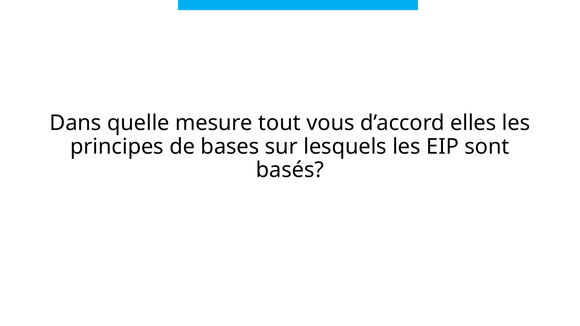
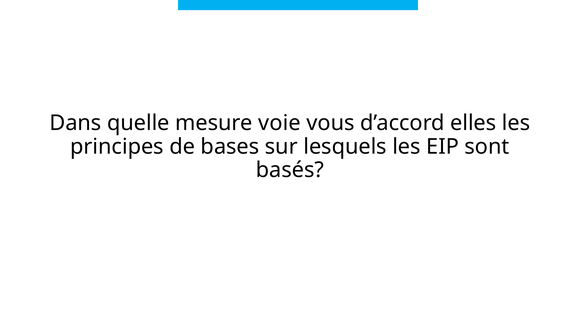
tout: tout -> voie (279, 123)
